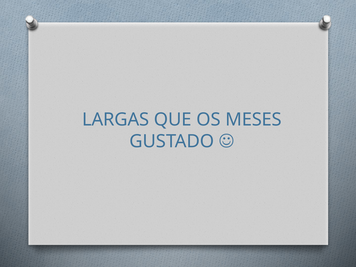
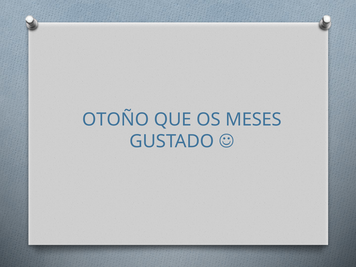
LARGAS: LARGAS -> OTOÑO (116, 119)
